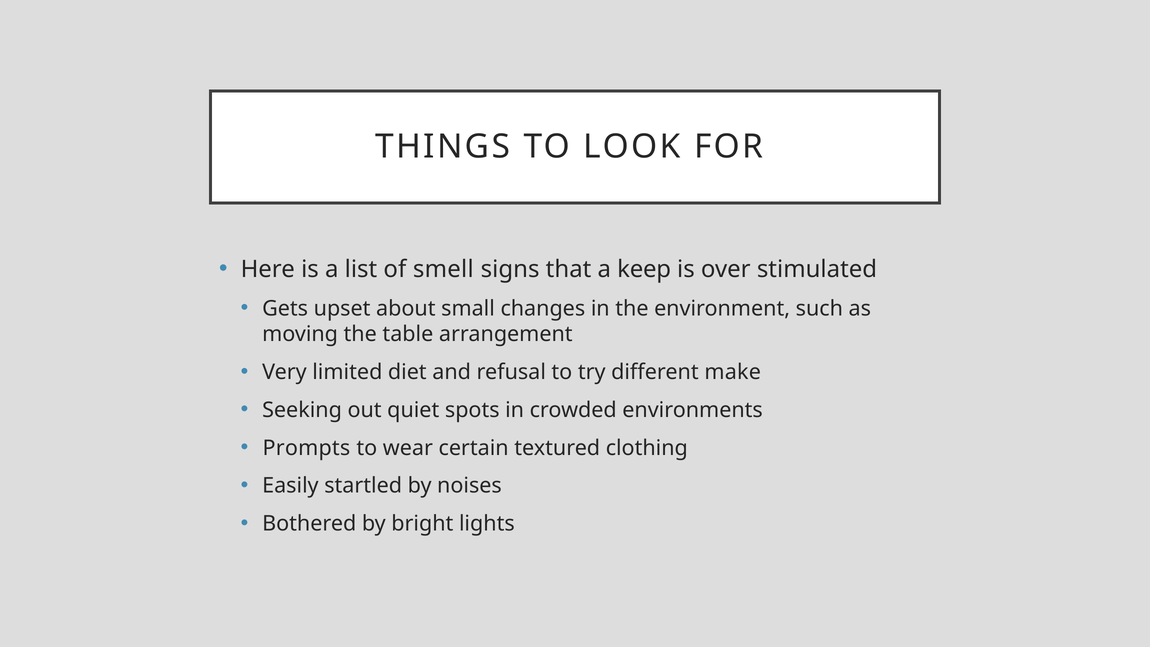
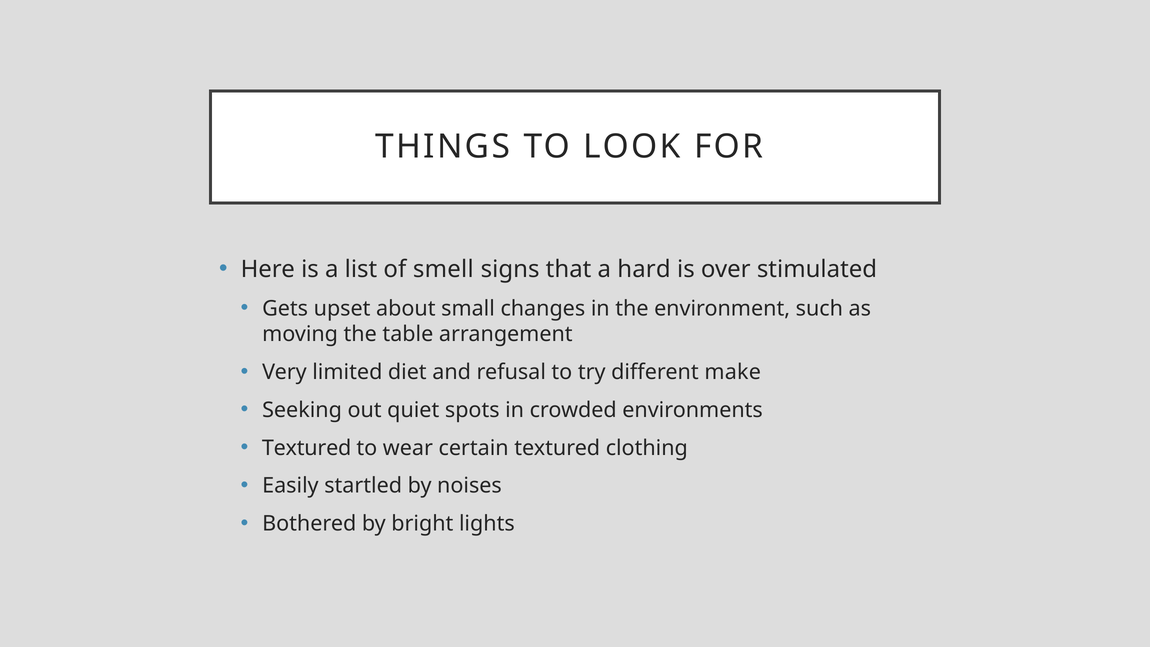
keep: keep -> hard (644, 269)
Prompts: Prompts -> Textured (307, 448)
